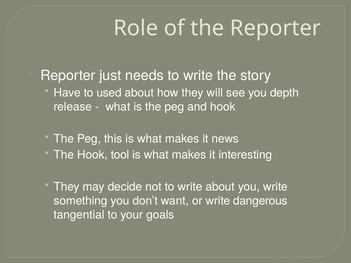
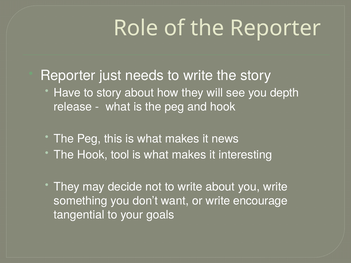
to used: used -> story (109, 93)
dangerous: dangerous -> encourage (260, 201)
